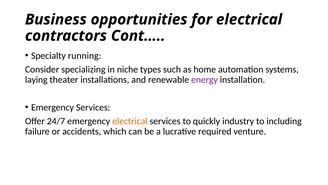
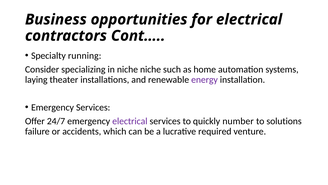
niche types: types -> niche (151, 69)
electrical colour: orange -> purple (130, 121)
industry: industry -> number (238, 121)
including: including -> solutions (284, 121)
